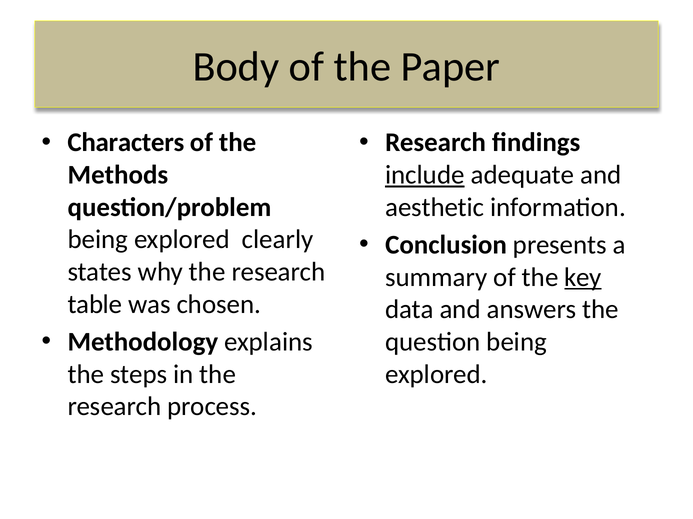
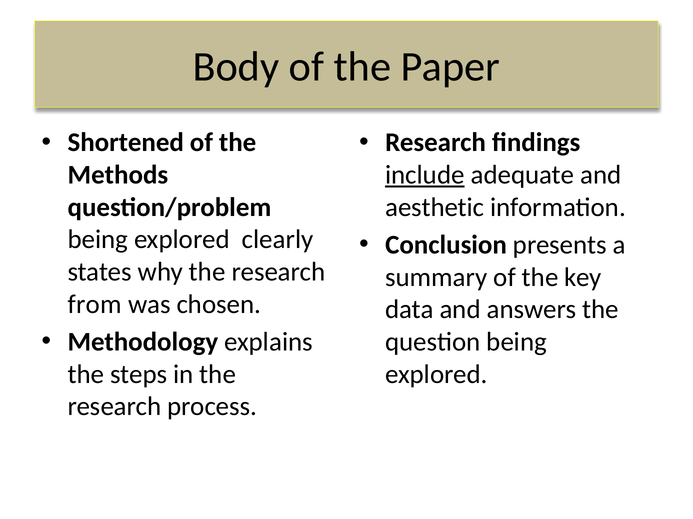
Characters: Characters -> Shortened (126, 143)
key underline: present -> none (583, 278)
table: table -> from (95, 305)
